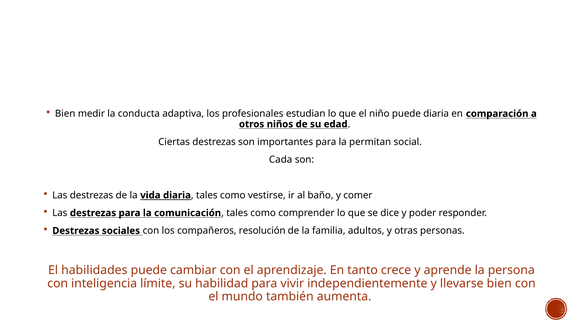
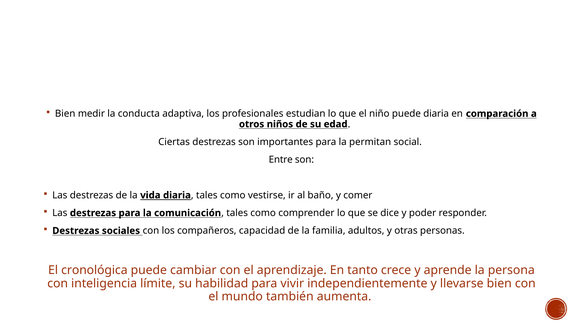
Cada: Cada -> Entre (281, 160)
resolución: resolución -> capacidad (262, 231)
habilidades: habilidades -> cronológica (94, 270)
